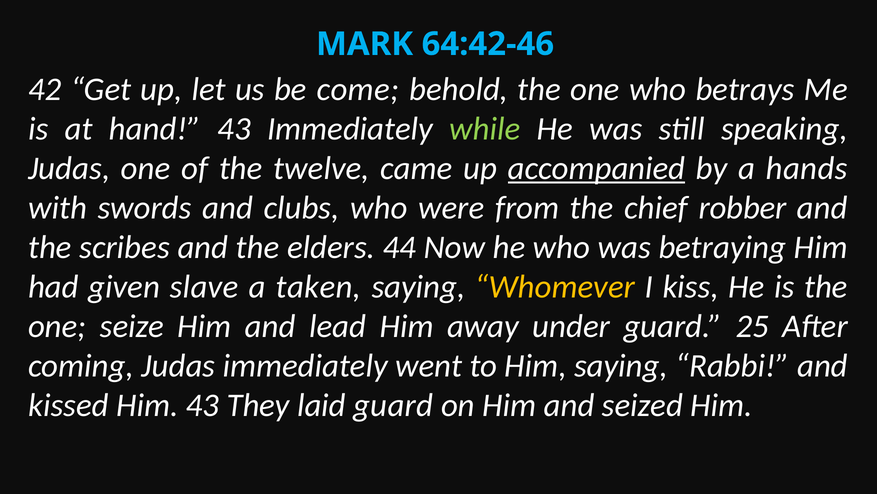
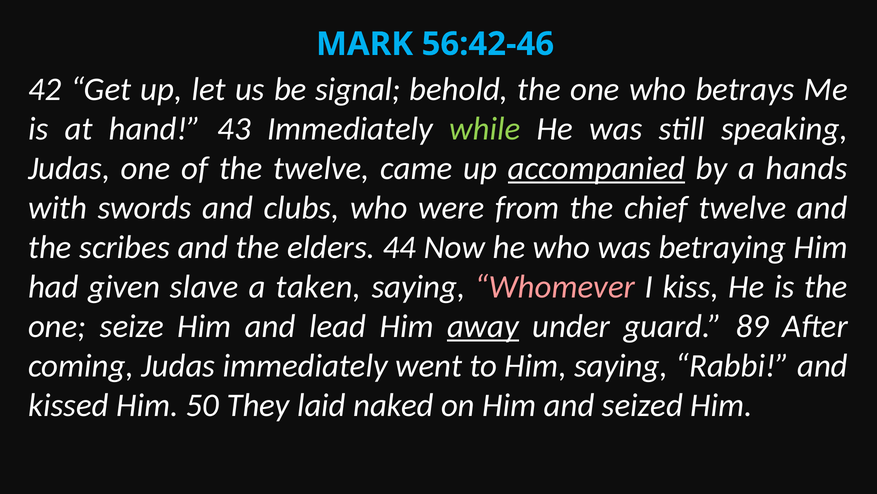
64:42-46: 64:42-46 -> 56:42-46 (488, 44)
come: come -> signal (358, 89)
chief robber: robber -> twelve (743, 208)
Whomever colour: yellow -> pink (555, 287)
away underline: none -> present (483, 326)
25: 25 -> 89 (752, 326)
Him 43: 43 -> 50 (202, 405)
laid guard: guard -> naked (394, 405)
